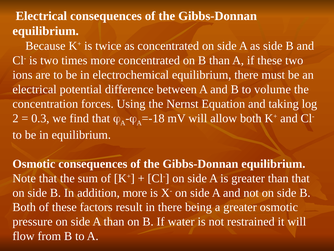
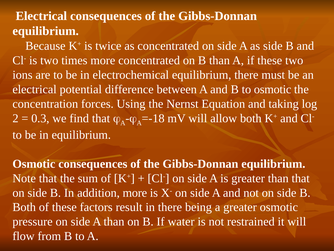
to volume: volume -> osmotic (273, 89)
